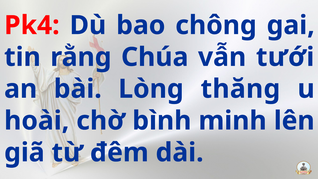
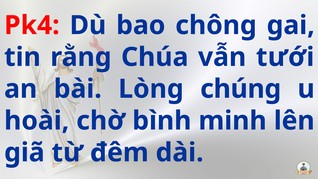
thăng: thăng -> chúng (241, 89)
